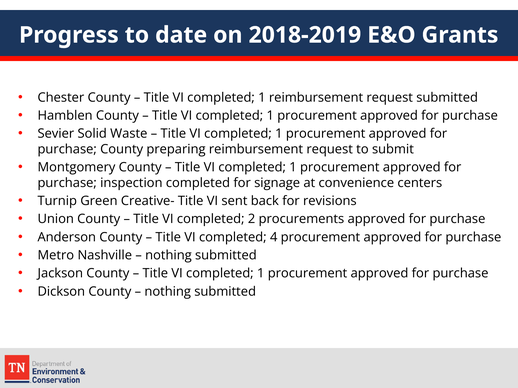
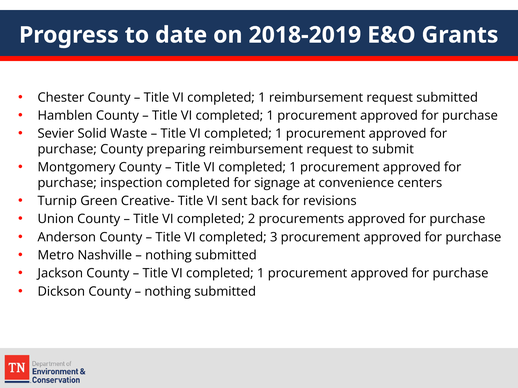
4: 4 -> 3 (274, 237)
